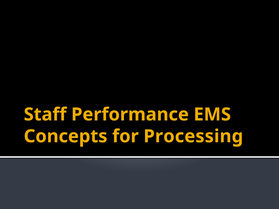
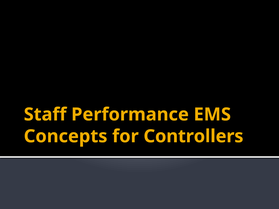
Processing: Processing -> Controllers (193, 136)
